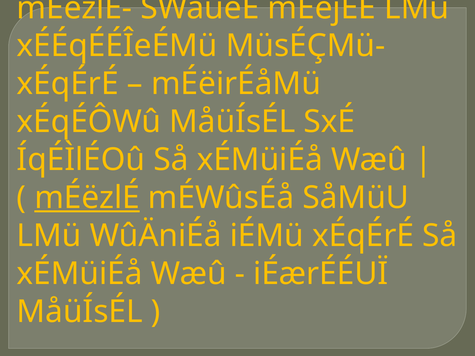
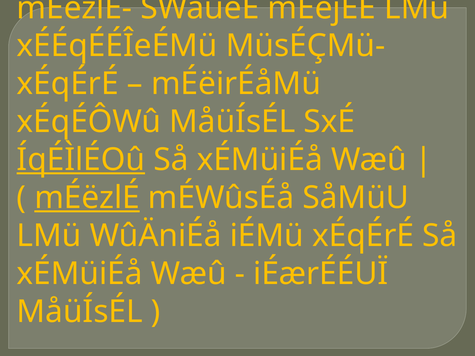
ÍqÉÌlÉOû underline: none -> present (81, 160)
